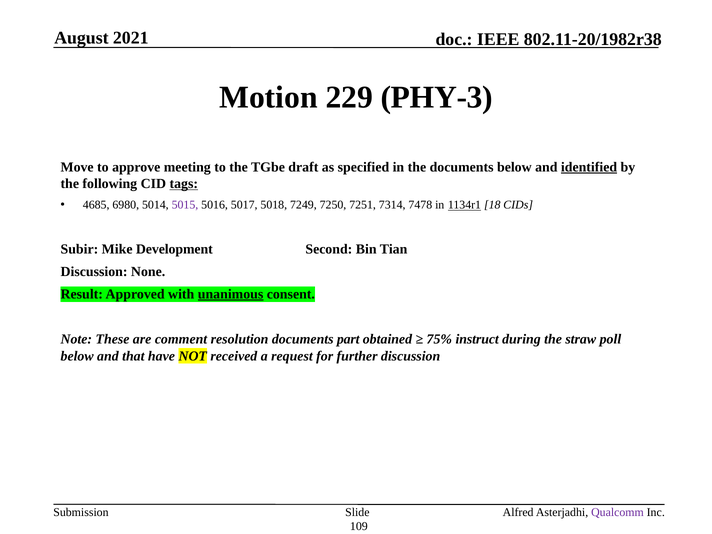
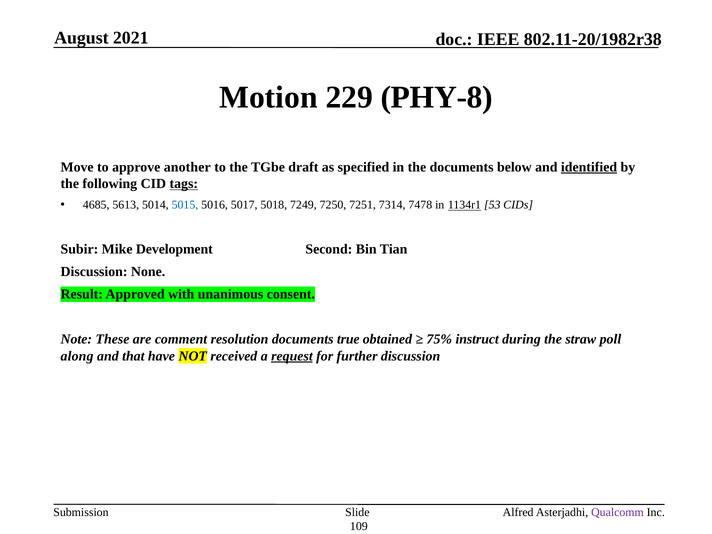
PHY-3: PHY-3 -> PHY-8 (437, 97)
meeting: meeting -> another (187, 167)
6980: 6980 -> 5613 (126, 205)
5015 colour: purple -> blue (185, 205)
18: 18 -> 53 (492, 205)
unanimous underline: present -> none (231, 294)
part: part -> true (348, 339)
below: below -> along (77, 356)
request underline: none -> present (292, 356)
